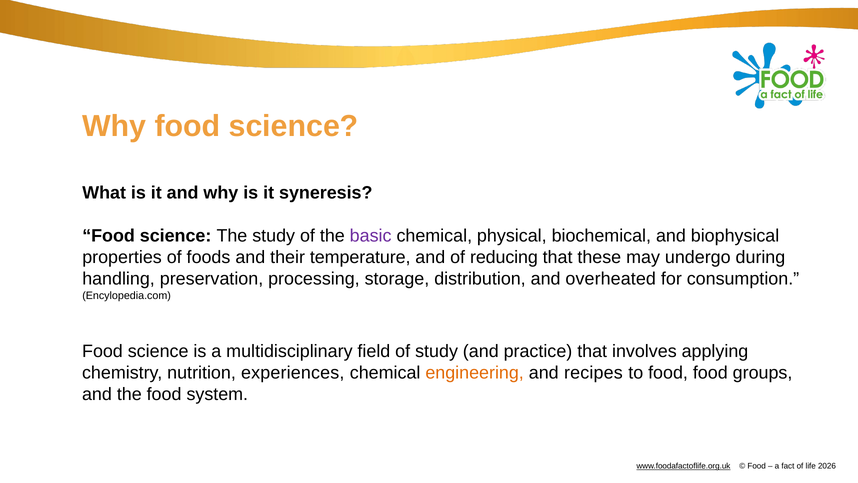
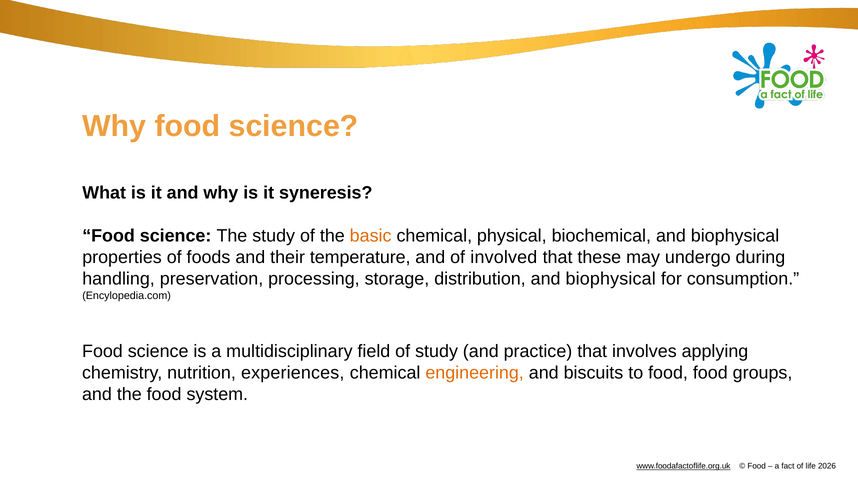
basic colour: purple -> orange (371, 236)
reducing: reducing -> involved (504, 257)
distribution and overheated: overheated -> biophysical (611, 279)
recipes: recipes -> biscuits (593, 373)
